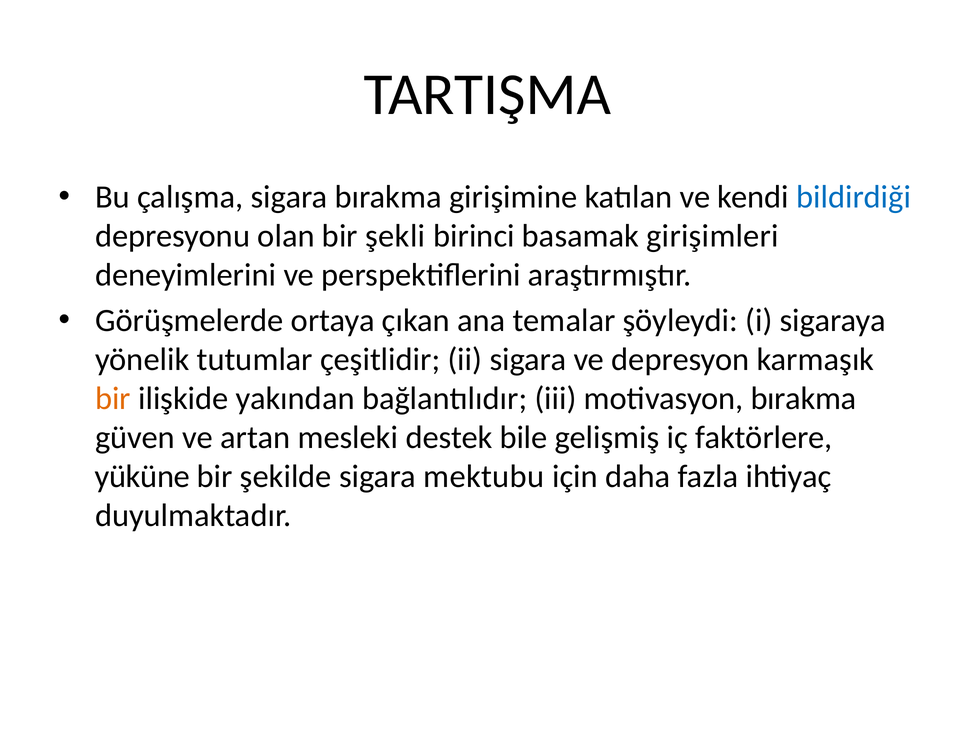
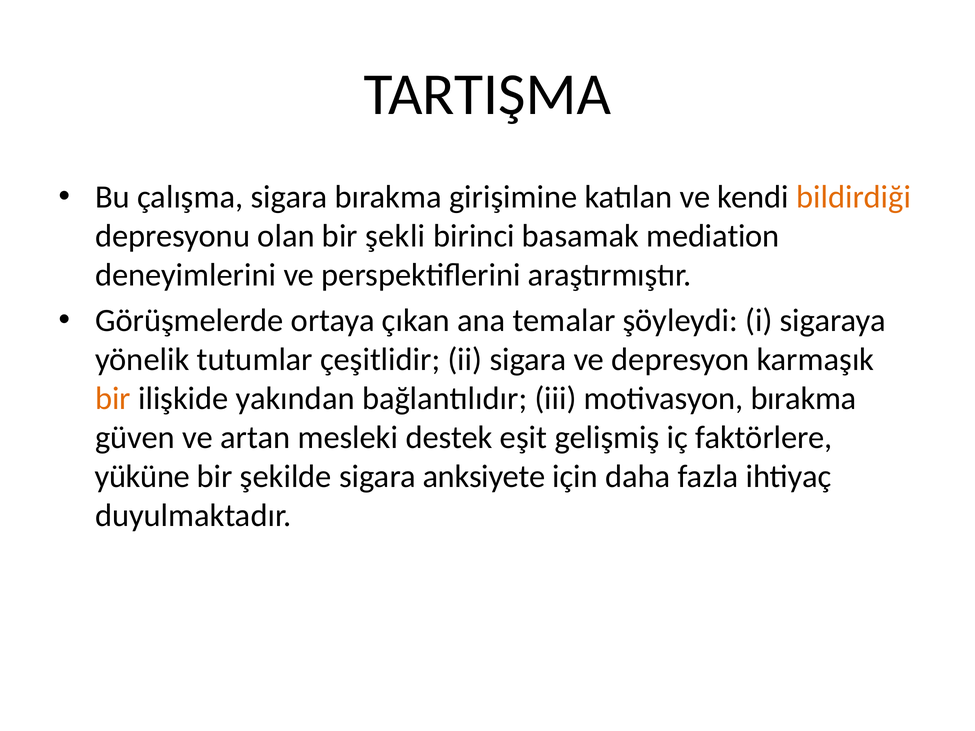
bildirdiği colour: blue -> orange (854, 197)
girişimleri: girişimleri -> mediation (713, 236)
bile: bile -> eşit (524, 438)
mektubu: mektubu -> anksiyete (484, 477)
